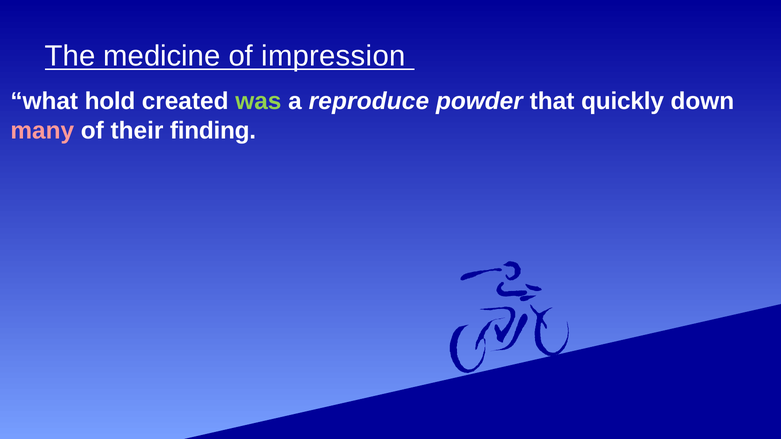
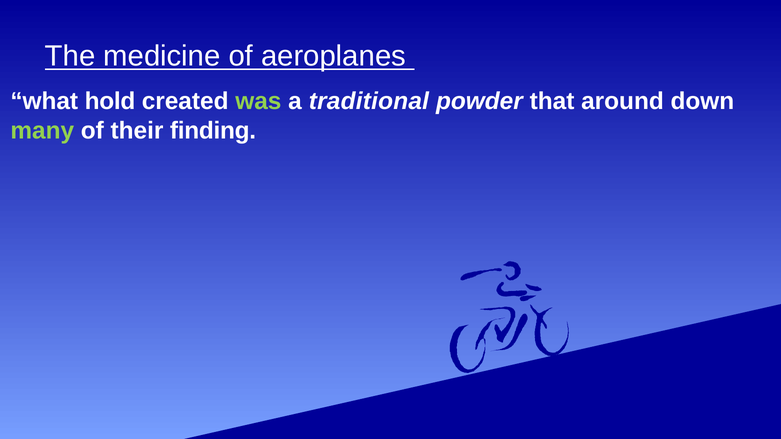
impression: impression -> aeroplanes (334, 56)
reproduce: reproduce -> traditional (369, 101)
quickly: quickly -> around (622, 101)
many colour: pink -> light green (42, 131)
